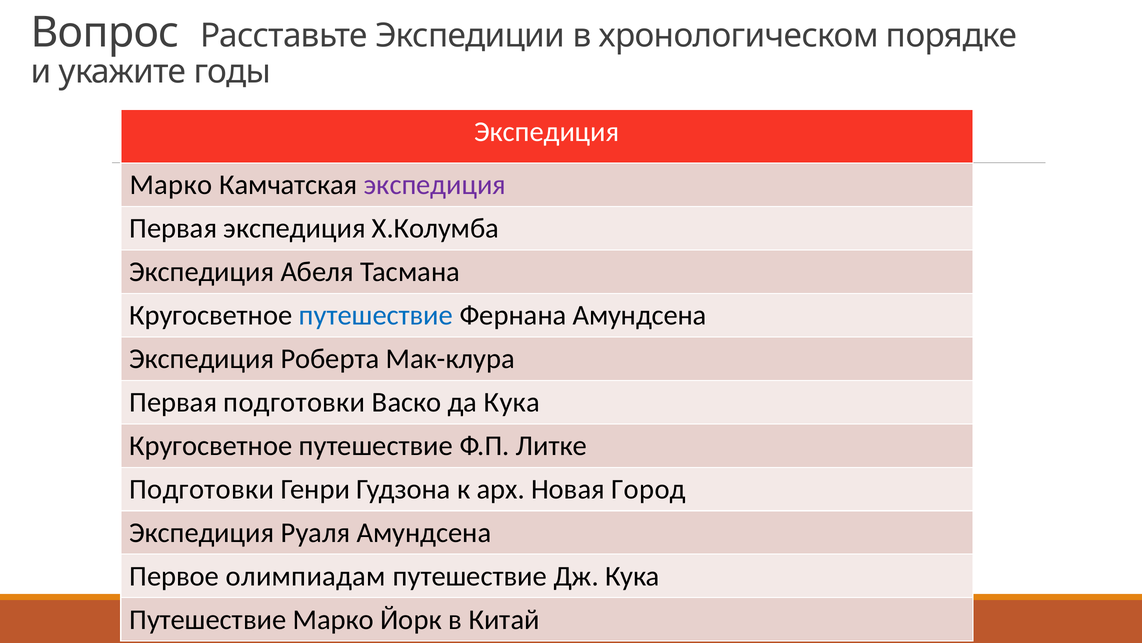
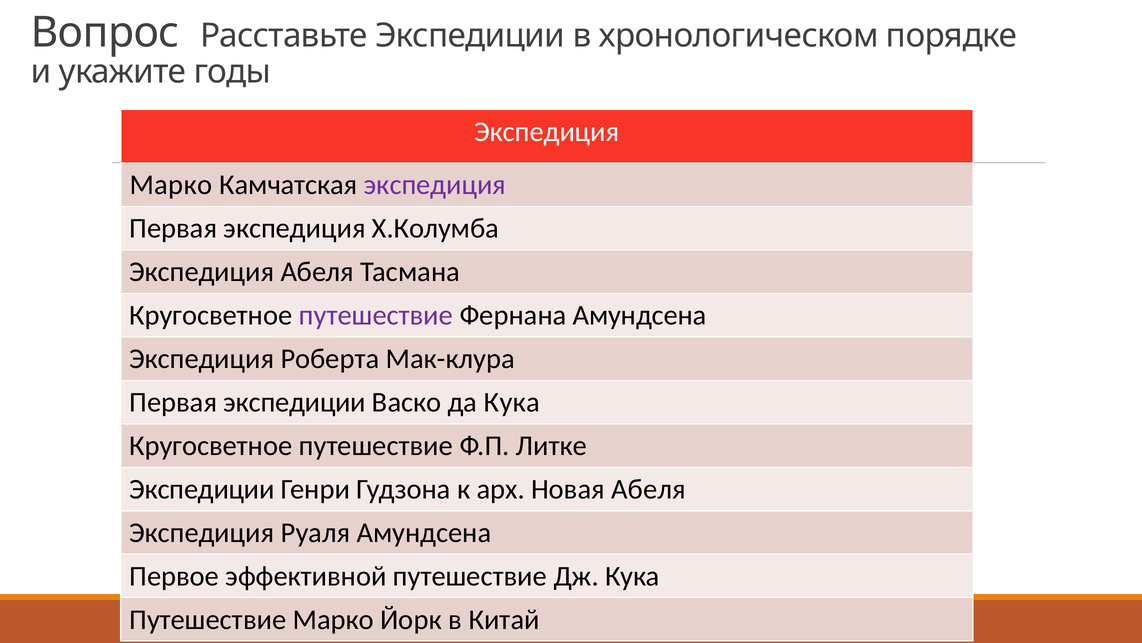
путешествие colour: blue -> purple (376, 315)
Первая подготовки: подготовки -> экспедиции (295, 402)
Подготовки: Подготовки -> Экспедиции (202, 489)
Новая Город: Город -> Абеля (649, 489)
олимпиадам: олимпиадам -> эффективной (306, 576)
